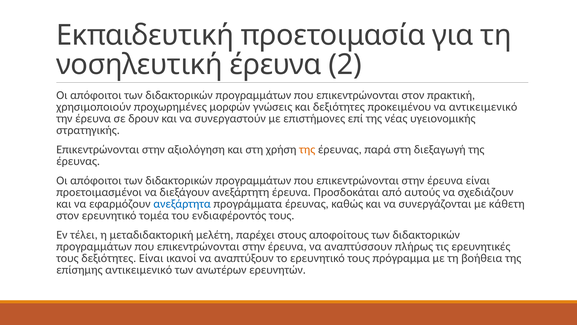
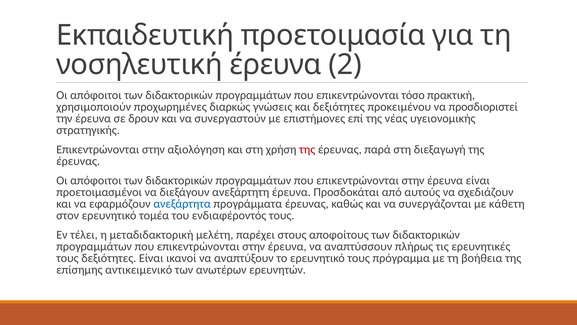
επικεντρώνονται στον: στον -> τόσο (413, 95)
μορφών: μορφών -> διαρκώς (230, 107)
να αντικειμενικό: αντικειμενικό -> προσδιοριστεί (483, 107)
της colour: orange -> red (307, 149)
